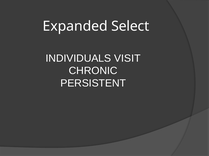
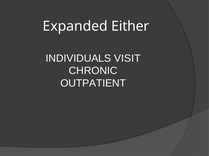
Select: Select -> Either (130, 26)
PERSISTENT: PERSISTENT -> OUTPATIENT (93, 84)
